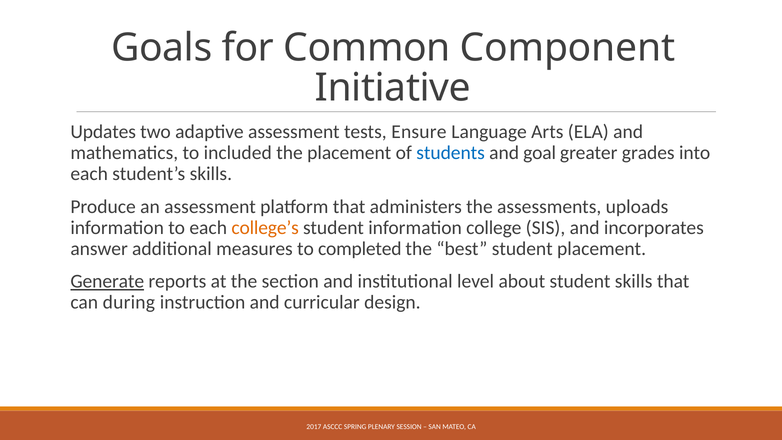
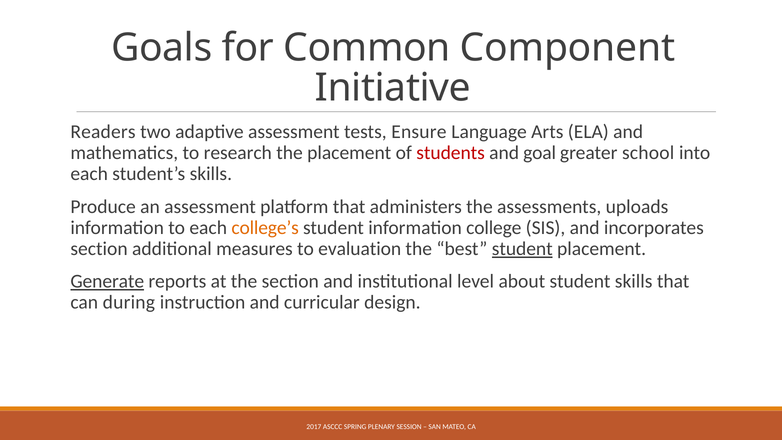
Updates: Updates -> Readers (103, 132)
included: included -> research (238, 153)
students colour: blue -> red (451, 153)
grades: grades -> school (648, 153)
answer: answer -> section (99, 249)
completed: completed -> evaluation (360, 249)
student underline: none -> present (522, 249)
